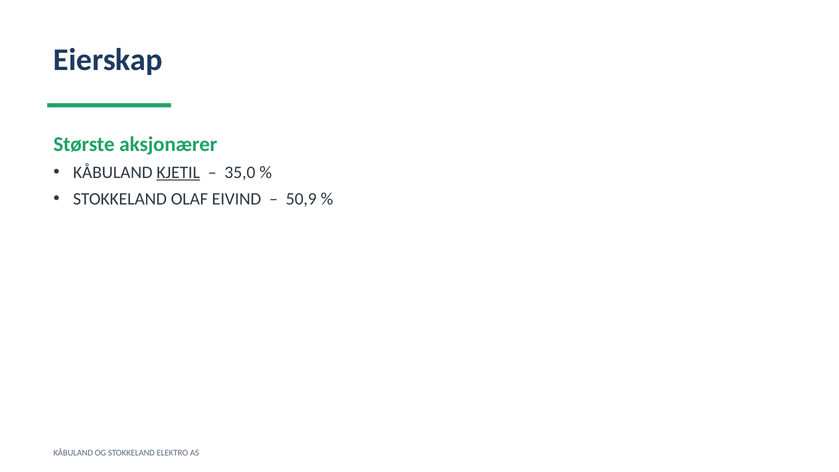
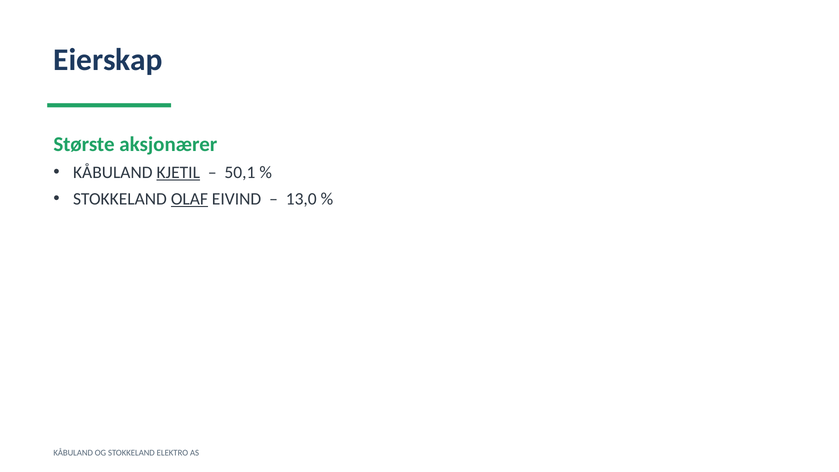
35,0: 35,0 -> 50,1 (240, 173)
OLAF underline: none -> present (189, 199)
50,9: 50,9 -> 13,0 (301, 199)
